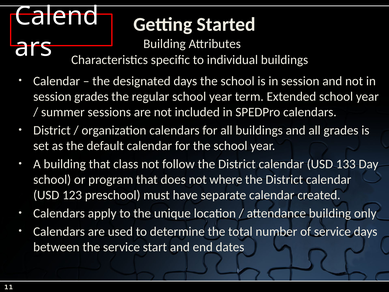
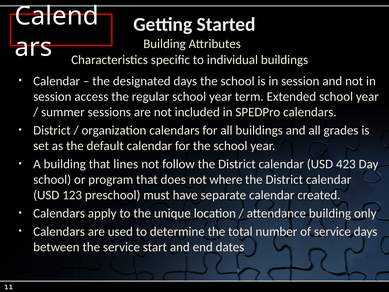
session grades: grades -> access (91, 96)
class: class -> lines (126, 164)
133: 133 -> 423 (346, 164)
